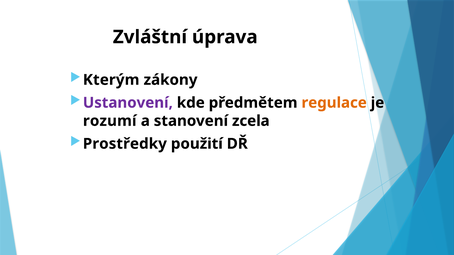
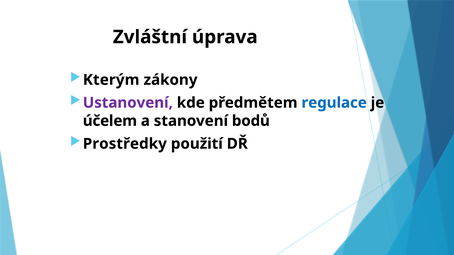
regulace colour: orange -> blue (334, 103)
rozumí: rozumí -> účelem (110, 121)
zcela: zcela -> bodů (251, 121)
